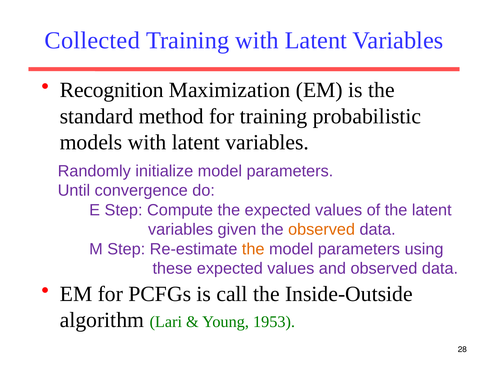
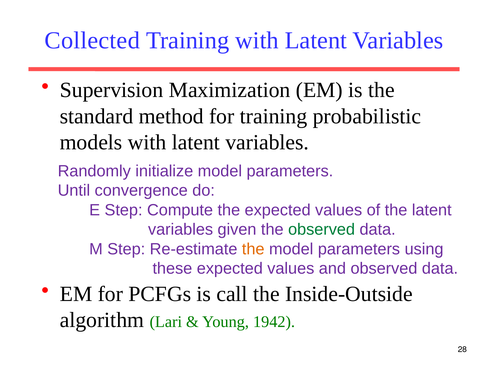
Recognition: Recognition -> Supervision (112, 90)
observed colour: orange -> green (322, 230)
1953: 1953 -> 1942 (274, 322)
